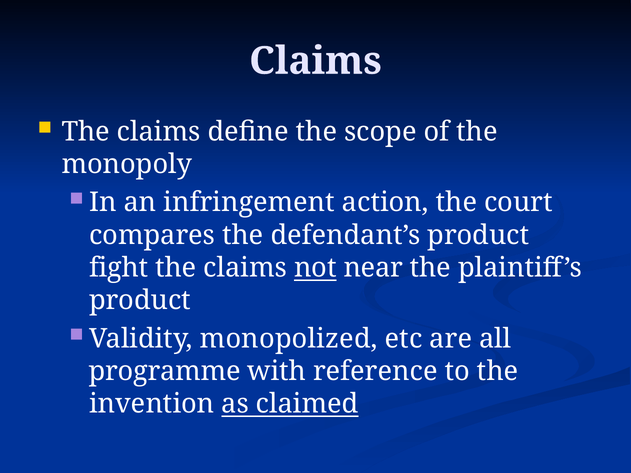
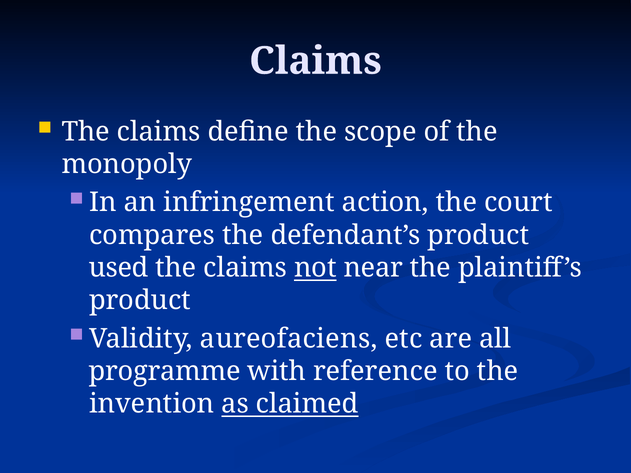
fight: fight -> used (119, 268)
monopolized: monopolized -> aureofaciens (289, 339)
